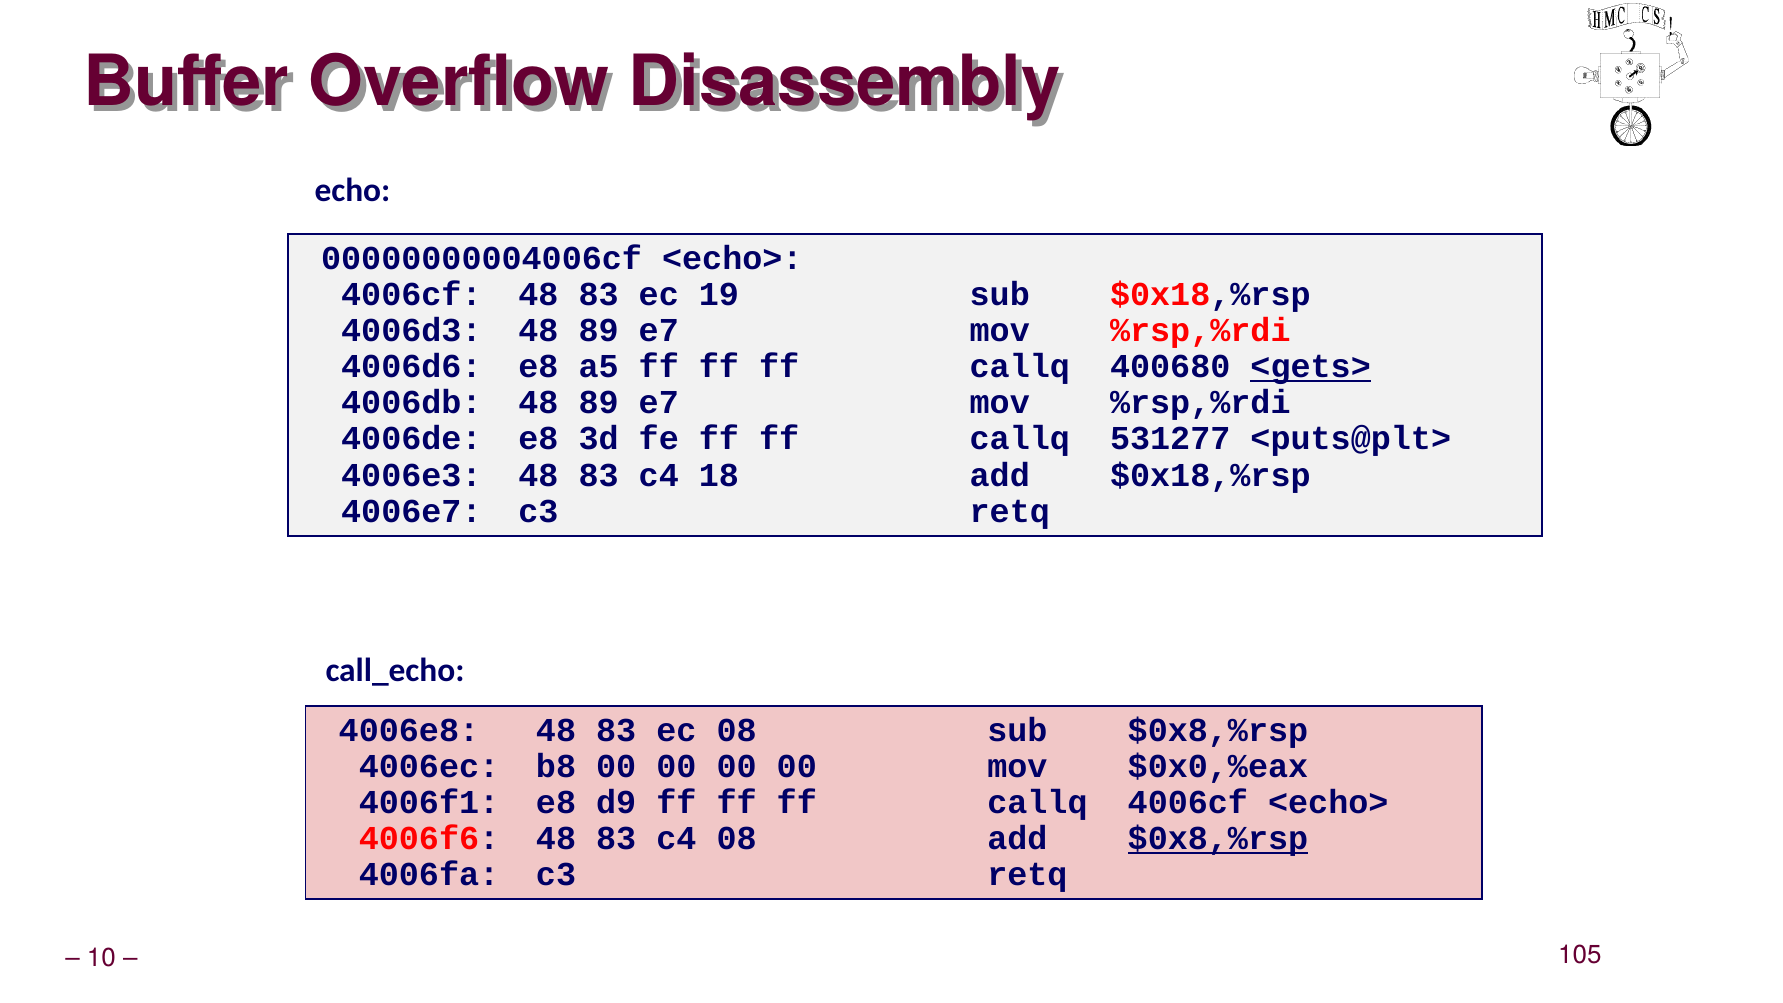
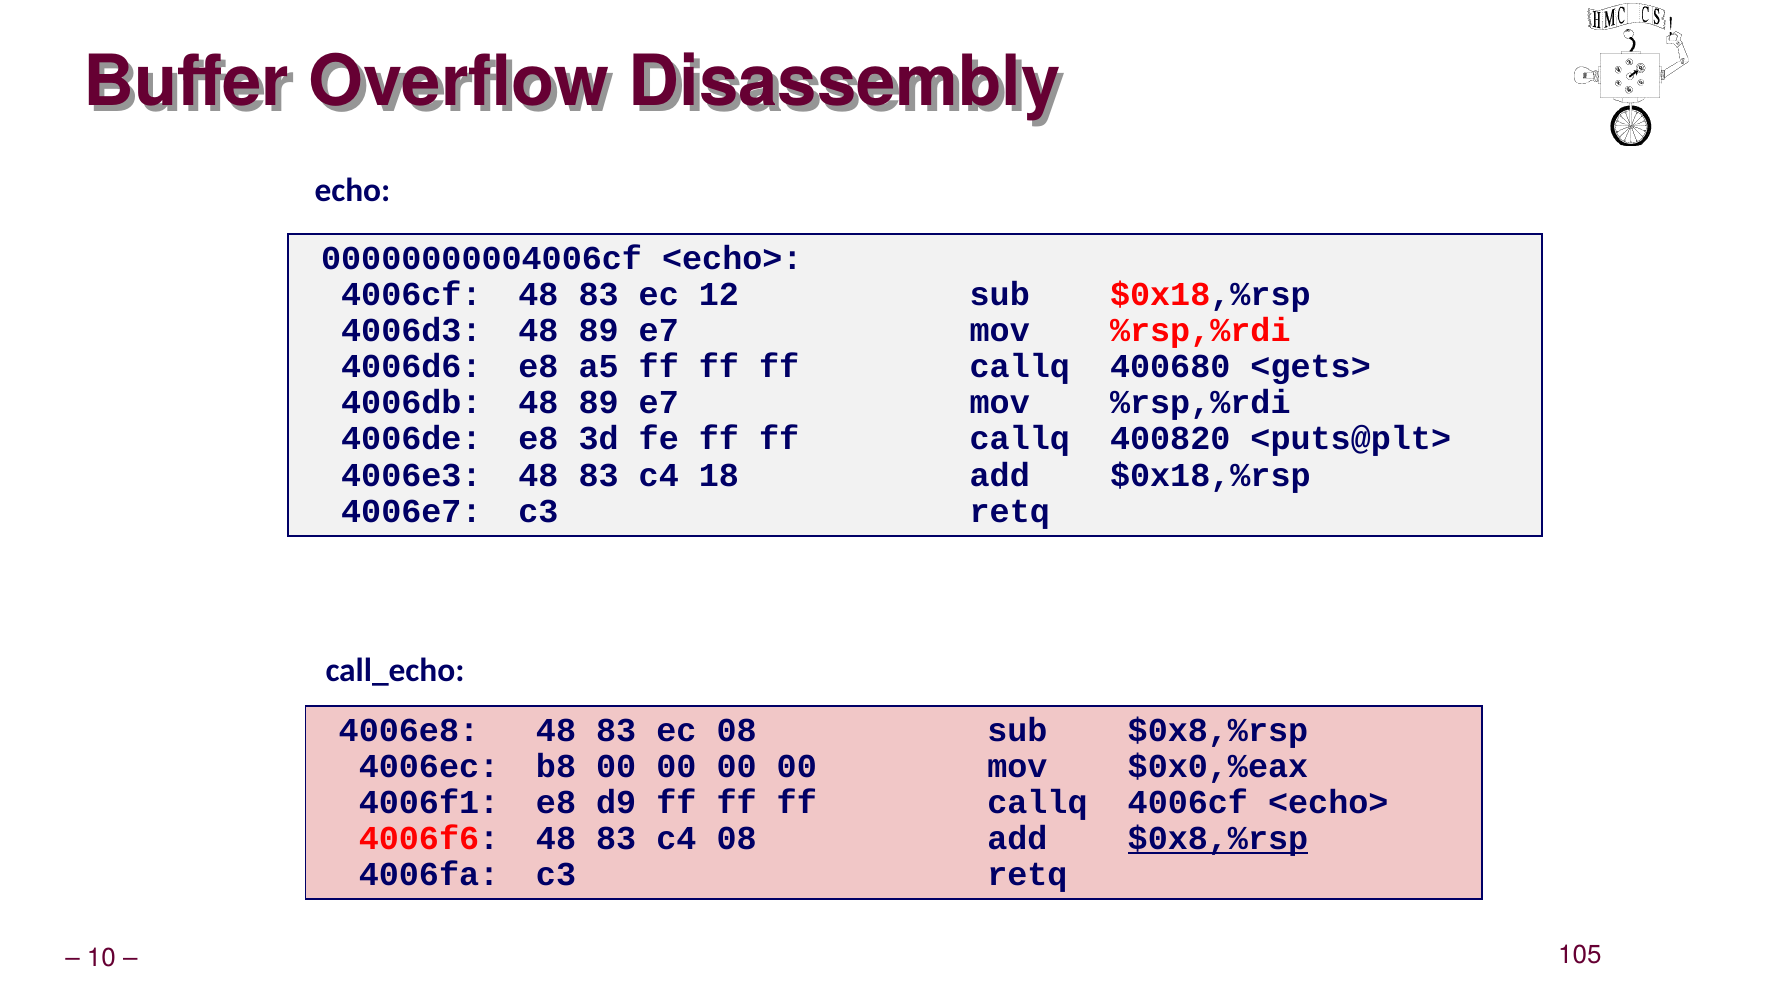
19: 19 -> 12 (719, 294)
<gets> underline: present -> none (1311, 367)
531277: 531277 -> 400820 (1170, 439)
